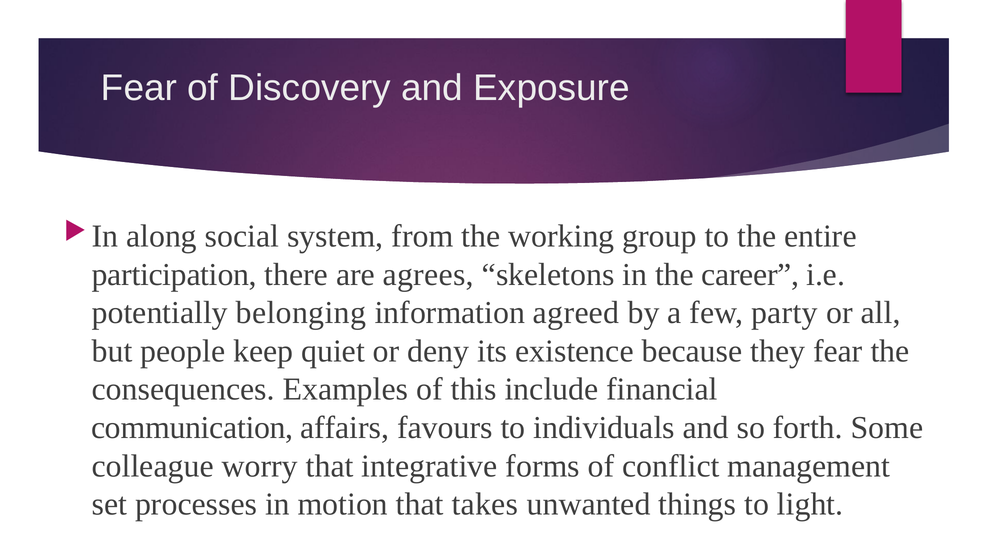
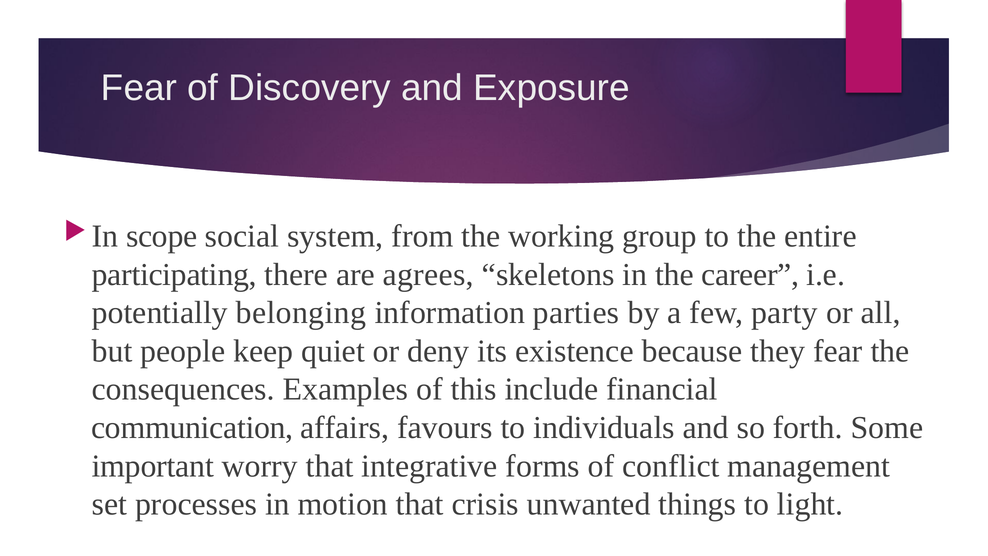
along: along -> scope (162, 236)
participation: participation -> participating (174, 274)
agreed: agreed -> parties (576, 313)
colleague: colleague -> important (153, 466)
takes: takes -> crisis (485, 504)
